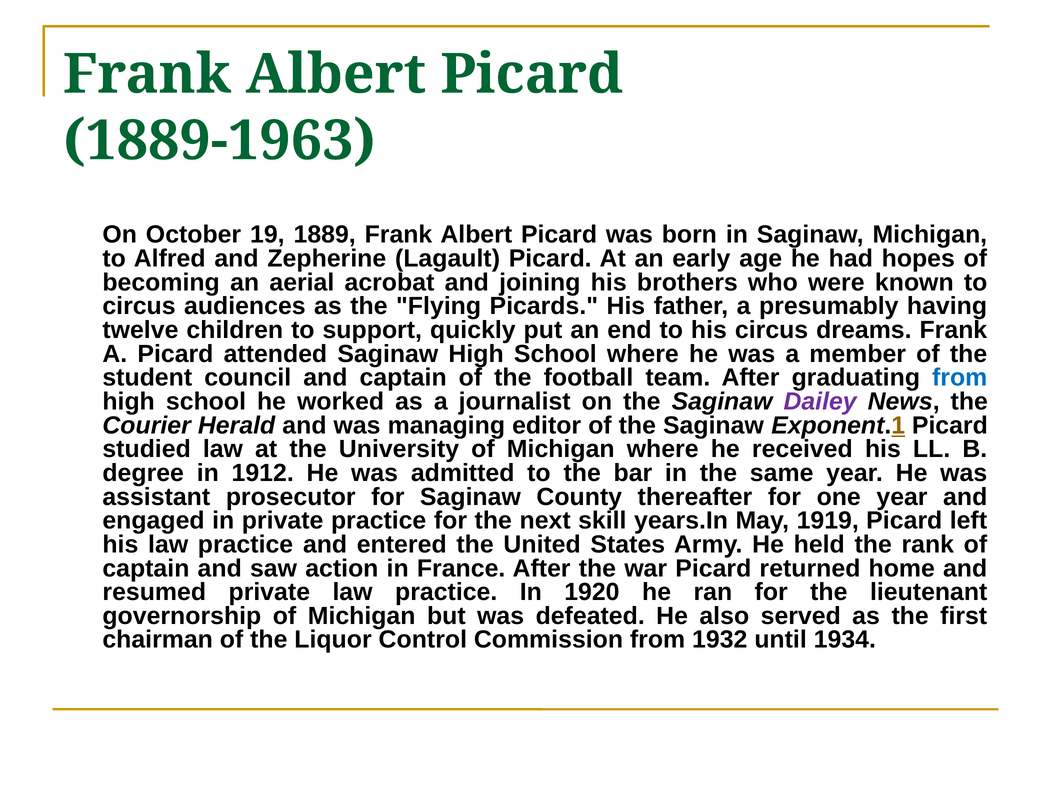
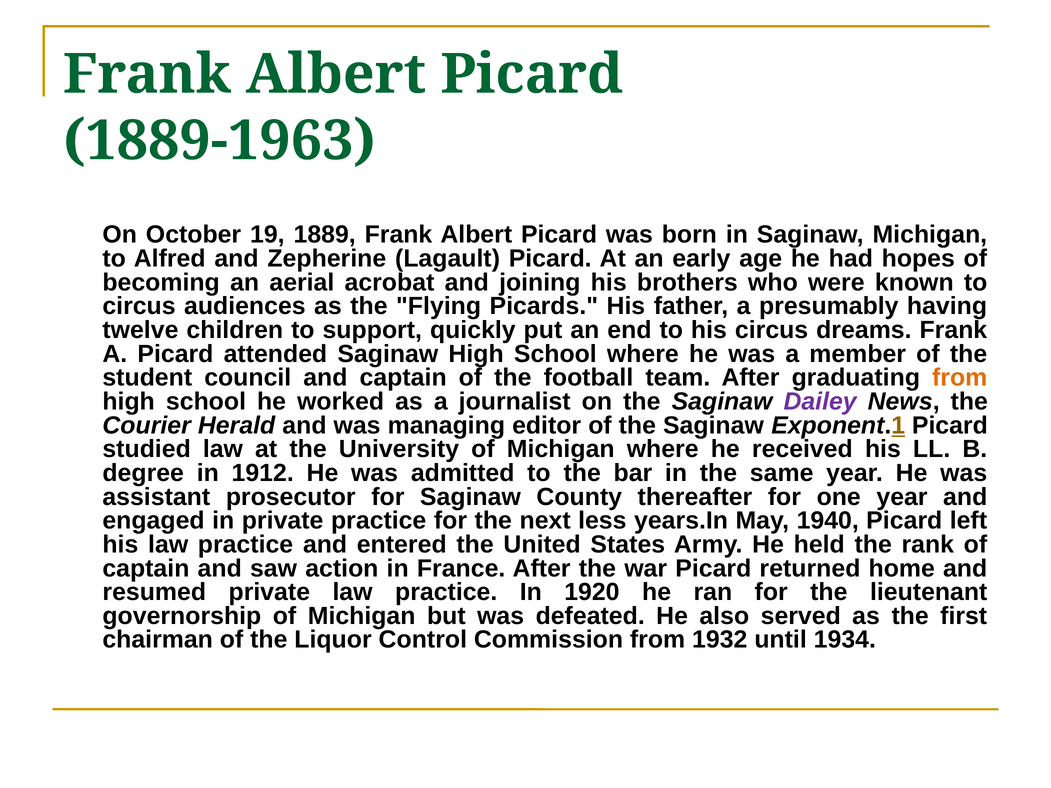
from colour: blue -> orange (960, 378)
skill: skill -> less (602, 521)
1919: 1919 -> 1940 (828, 521)
